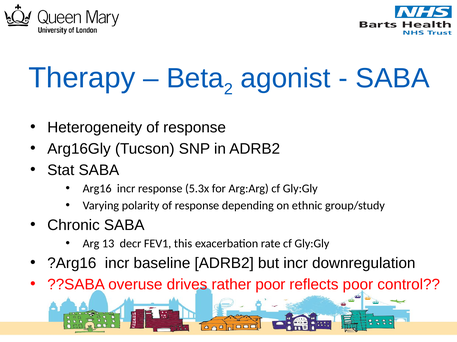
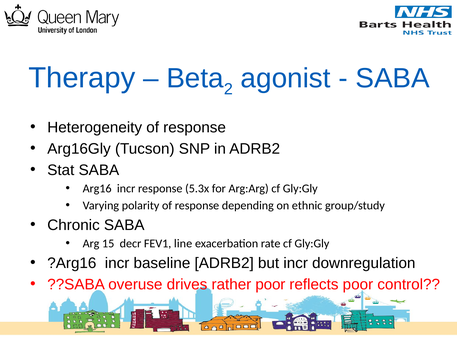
13: 13 -> 15 (108, 244)
this: this -> line (183, 244)
